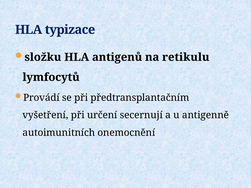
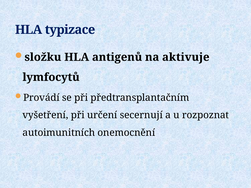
retikulu: retikulu -> aktivuje (186, 57)
antigenně: antigenně -> rozpoznat (206, 115)
